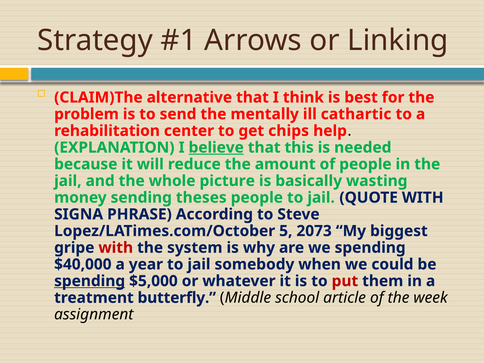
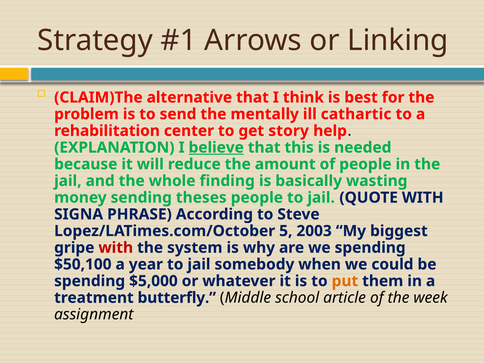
chips: chips -> story (289, 131)
picture: picture -> finding (227, 181)
2073: 2073 -> 2003 (314, 231)
$40,000: $40,000 -> $50,100 (83, 264)
spending underline: present -> none (90, 281)
put colour: red -> orange (345, 281)
